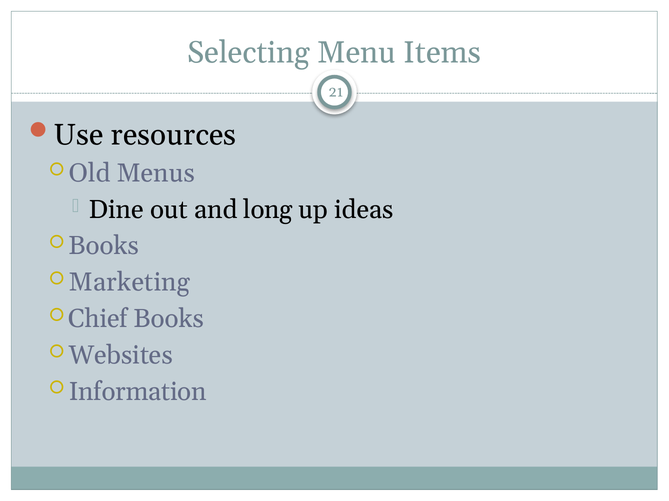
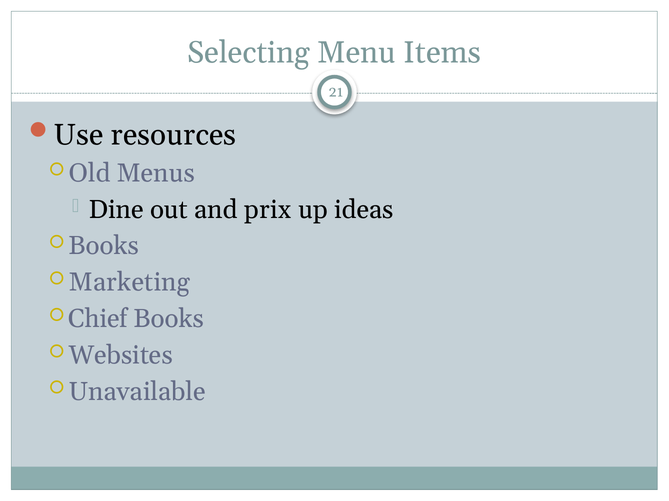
long: long -> prix (268, 210)
Information: Information -> Unavailable (137, 392)
